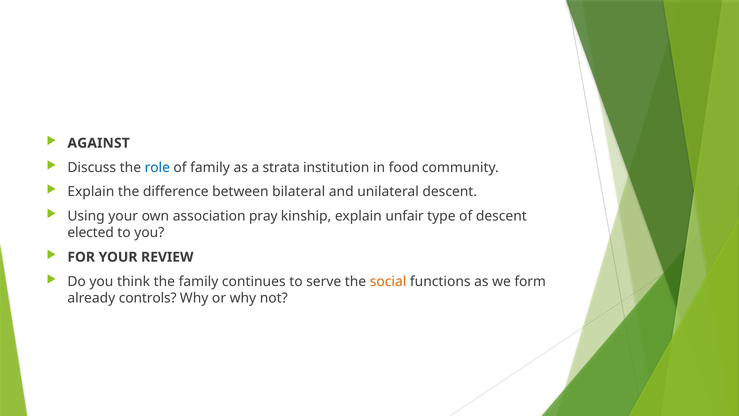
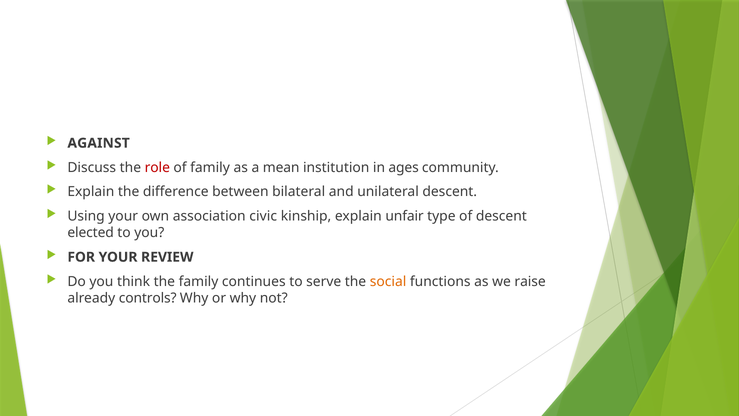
role colour: blue -> red (157, 167)
strata: strata -> mean (281, 167)
food: food -> ages (404, 167)
pray: pray -> civic (263, 216)
form: form -> raise (530, 281)
